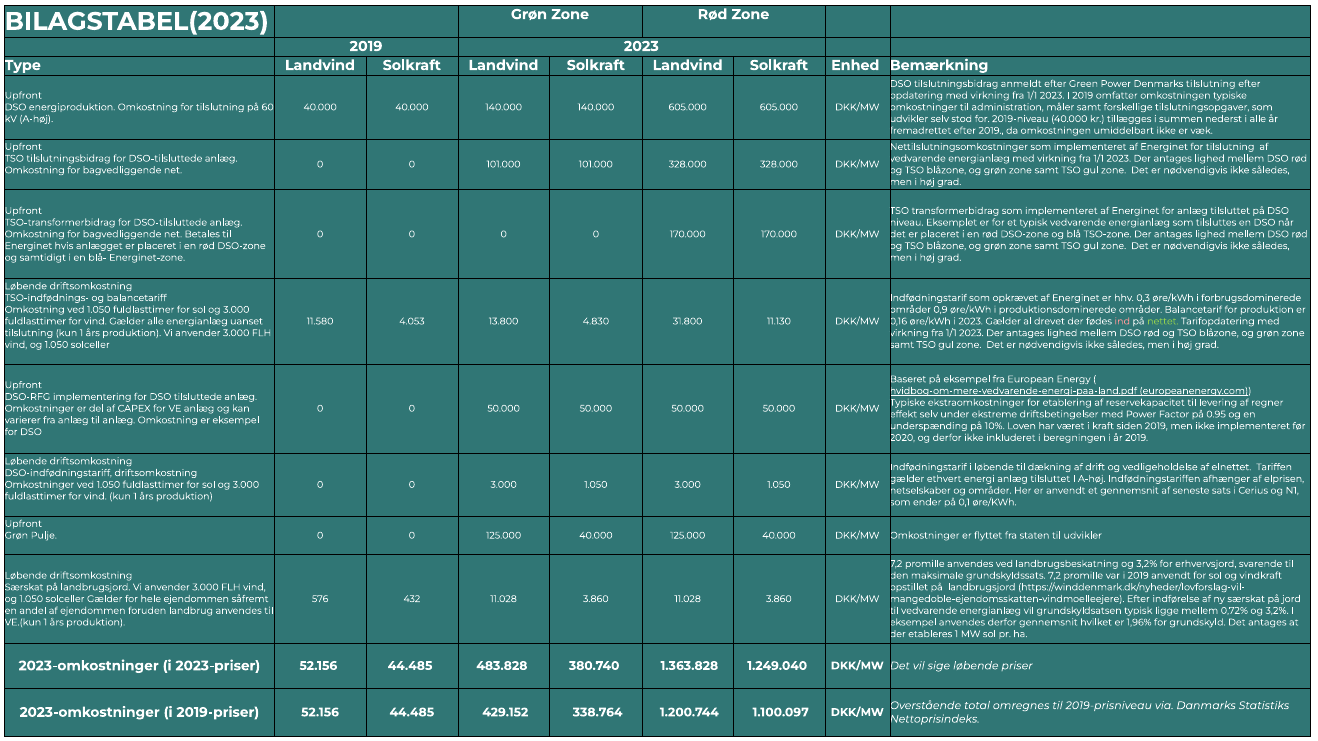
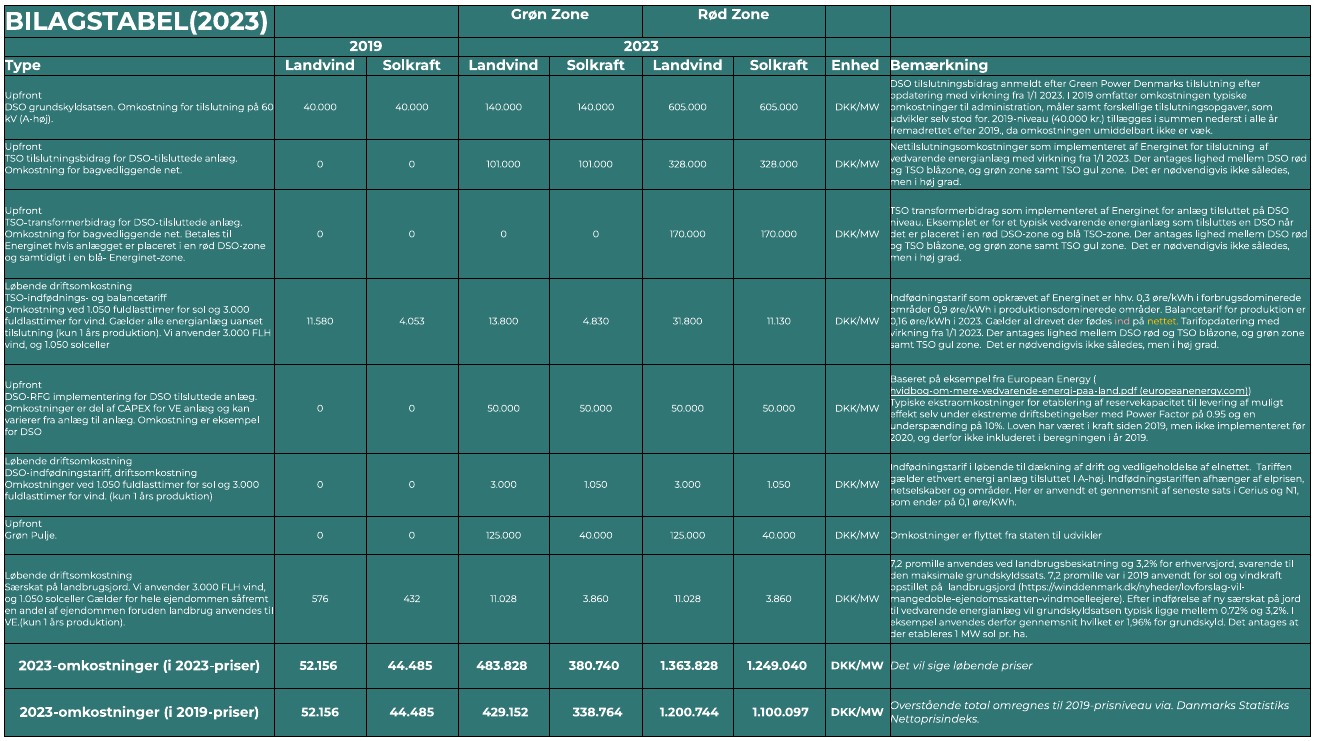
DSO energiproduktion: energiproduktion -> grundskyldsatsen (72, 107)
nettet colour: light green -> yellow (1163, 321)
regner: regner -> muligt (1267, 403)
